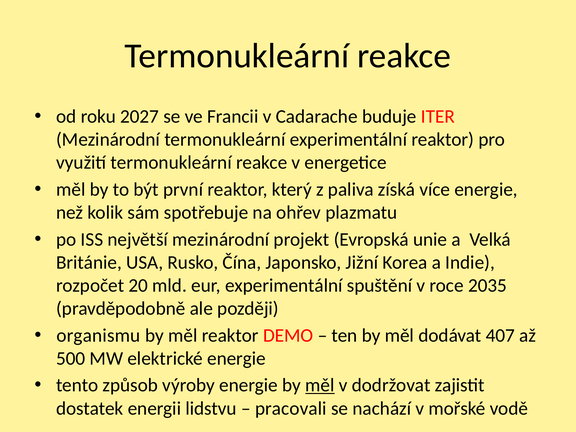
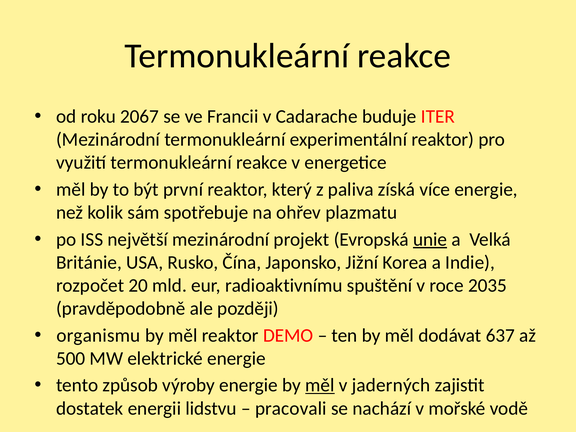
2027: 2027 -> 2067 (140, 117)
unie underline: none -> present (430, 239)
eur experimentální: experimentální -> radioaktivnímu (284, 285)
407: 407 -> 637 (500, 335)
dodržovat: dodržovat -> jaderných (391, 385)
